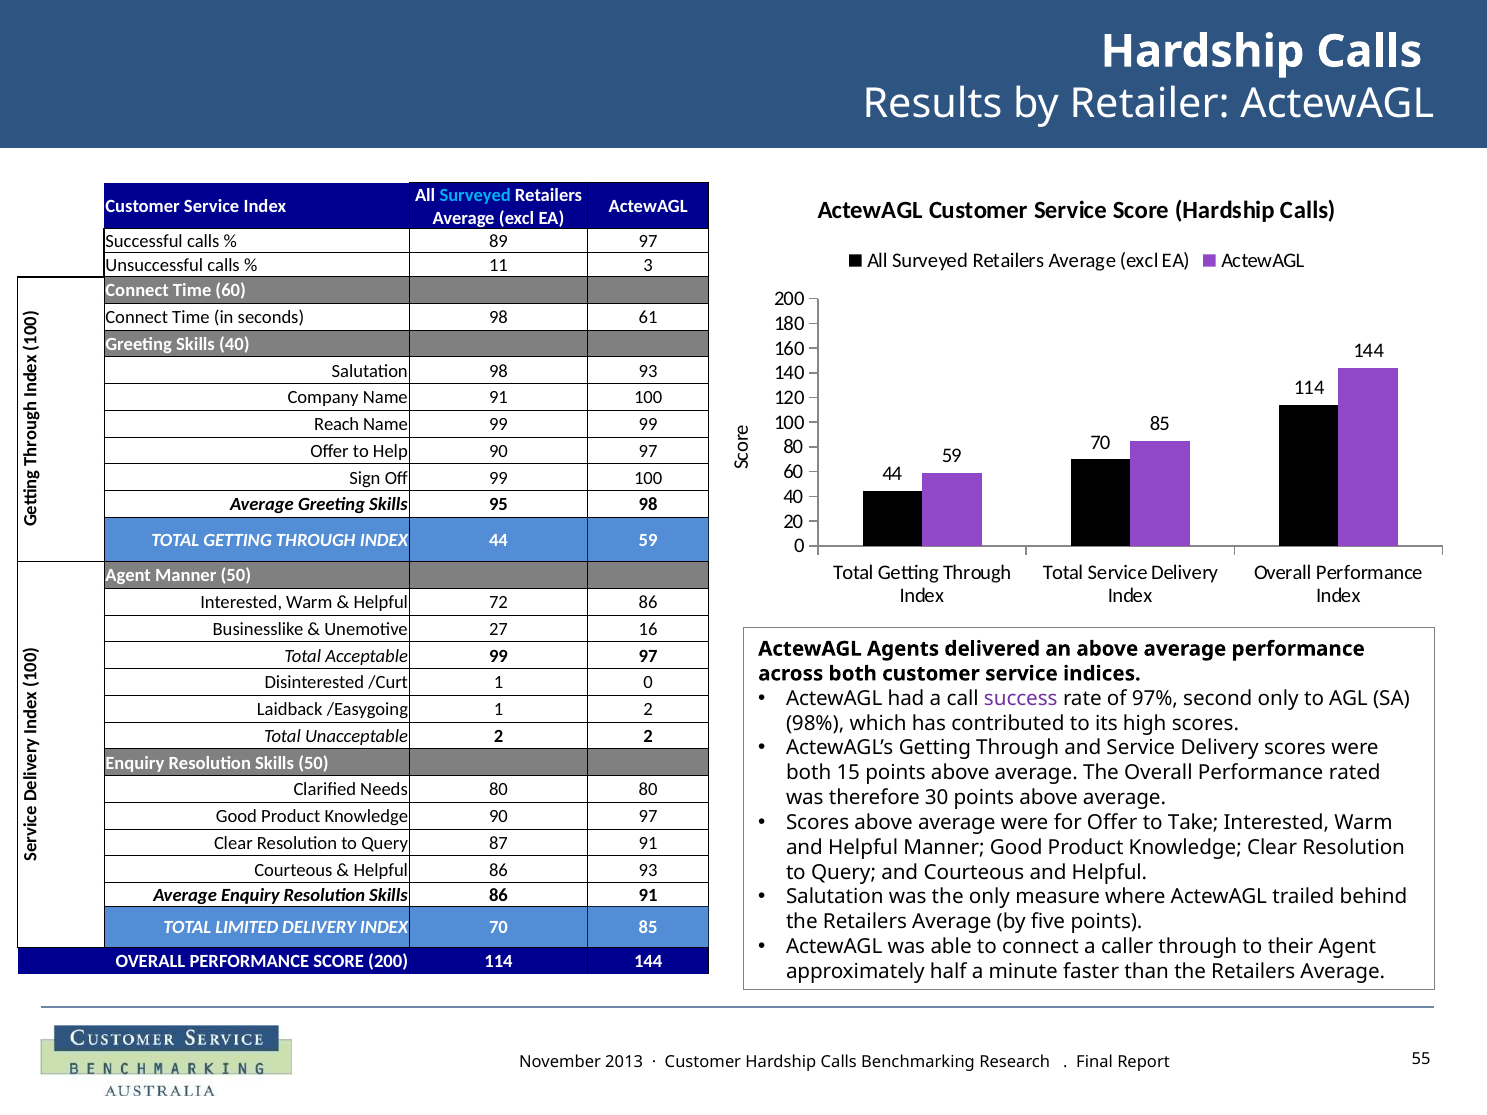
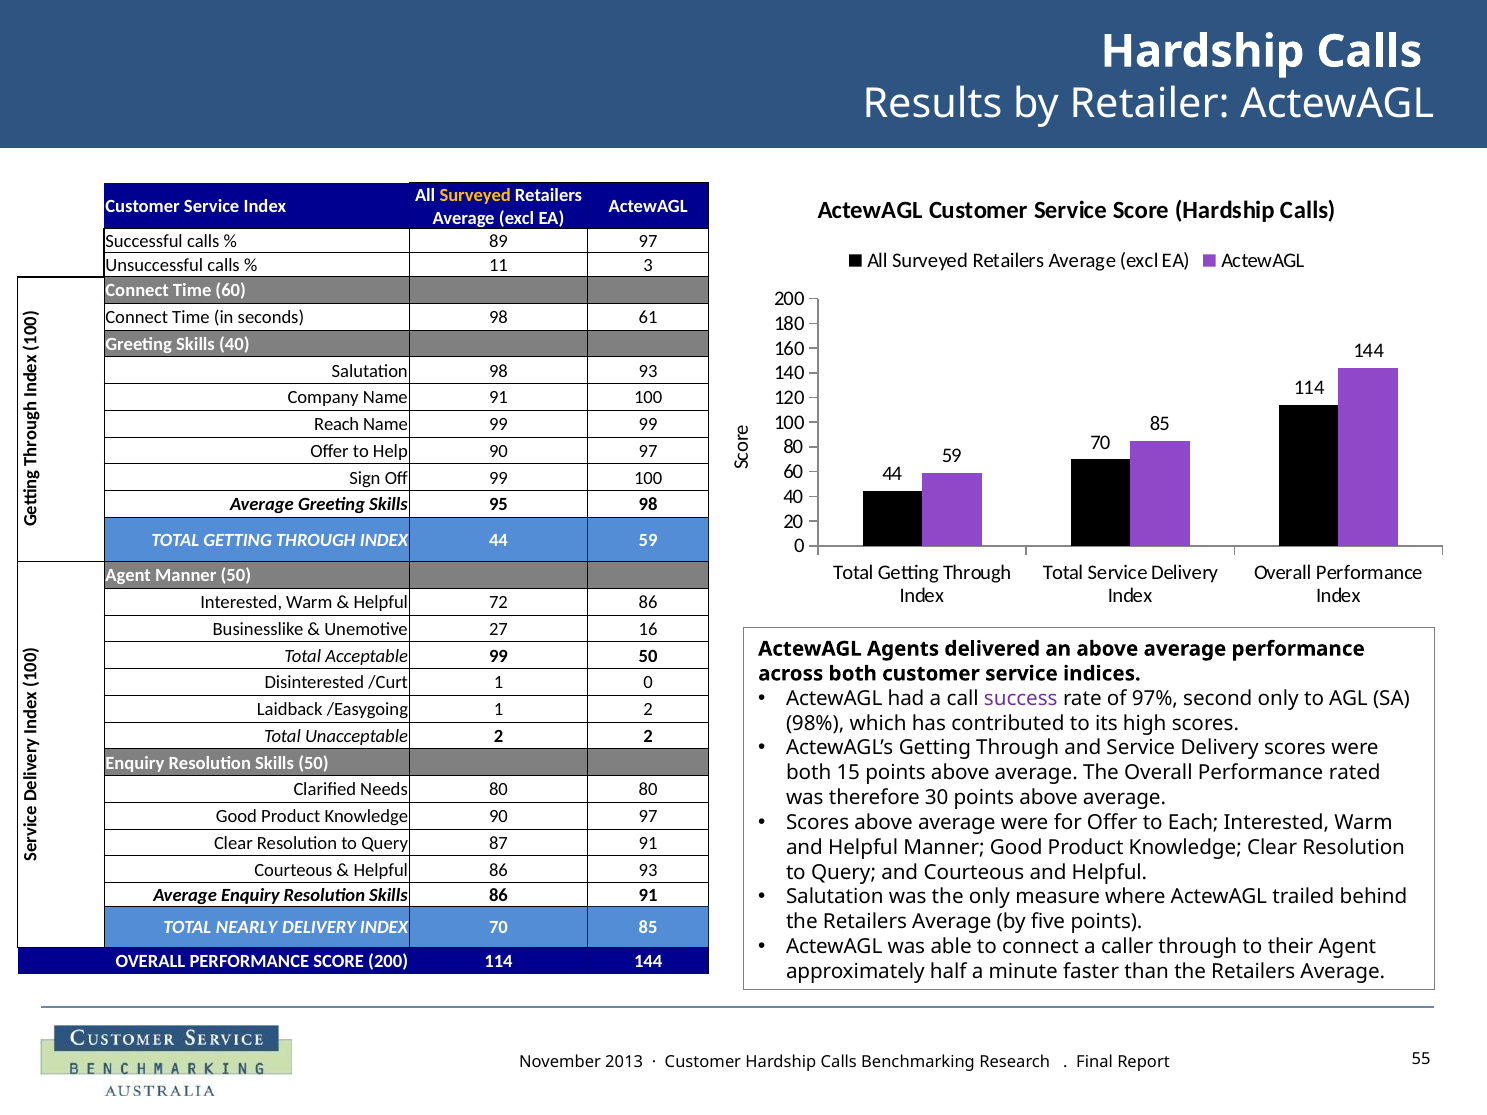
Surveyed colour: light blue -> yellow (475, 196)
99 97: 97 -> 50 (648, 656)
Take: Take -> Each (1193, 823)
LIMITED: LIMITED -> NEARLY (247, 928)
